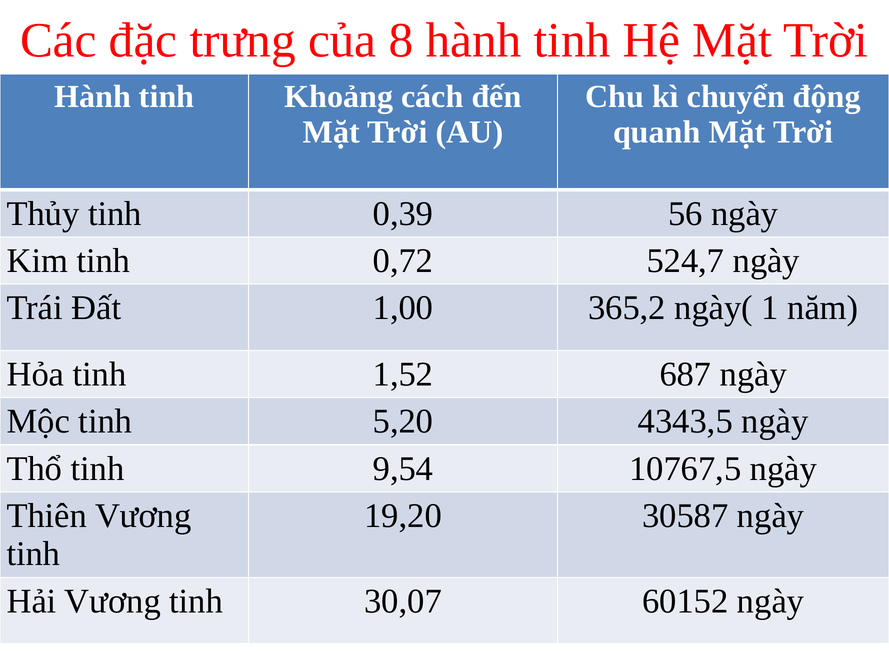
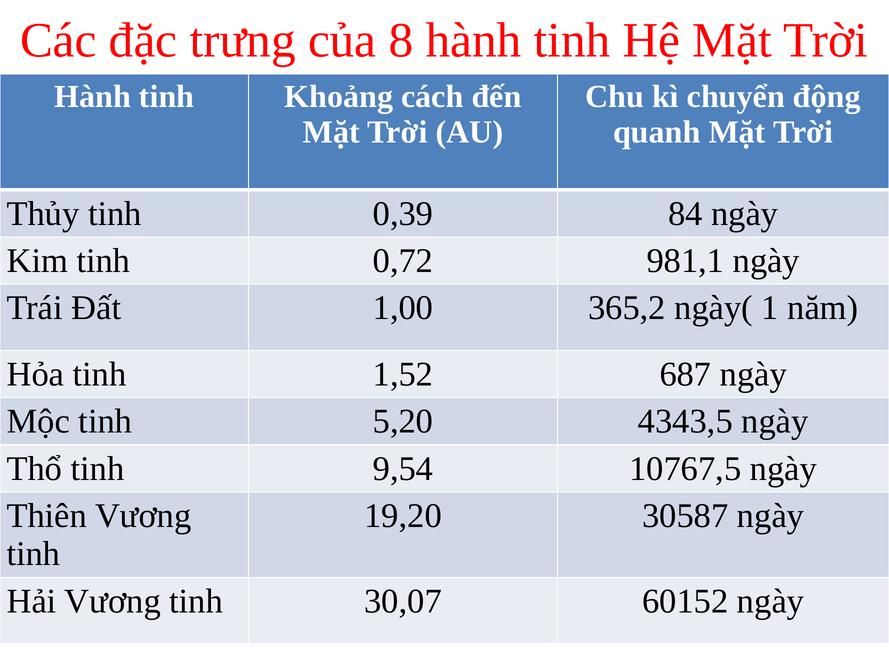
56: 56 -> 84 (685, 214)
524,7: 524,7 -> 981,1 (685, 261)
